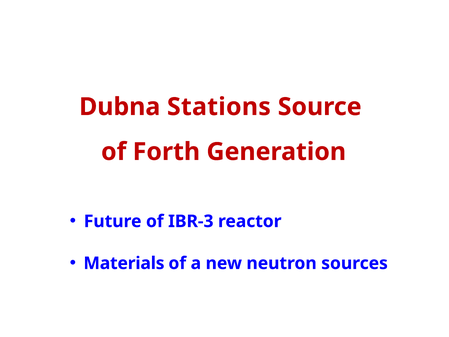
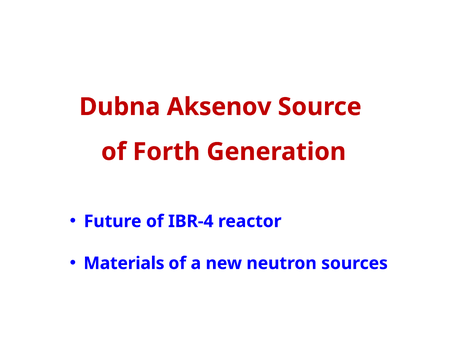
Stations: Stations -> Aksenov (219, 107)
IBR-3: IBR-3 -> IBR-4 (191, 221)
